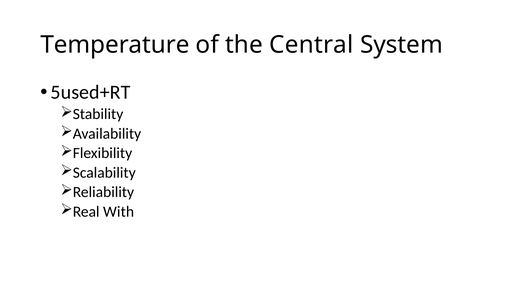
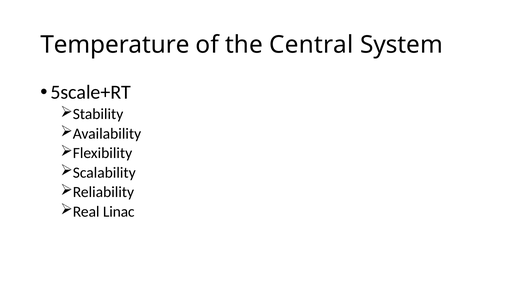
5used+RT: 5used+RT -> 5scale+RT (91, 92)
With: With -> Linac (119, 212)
